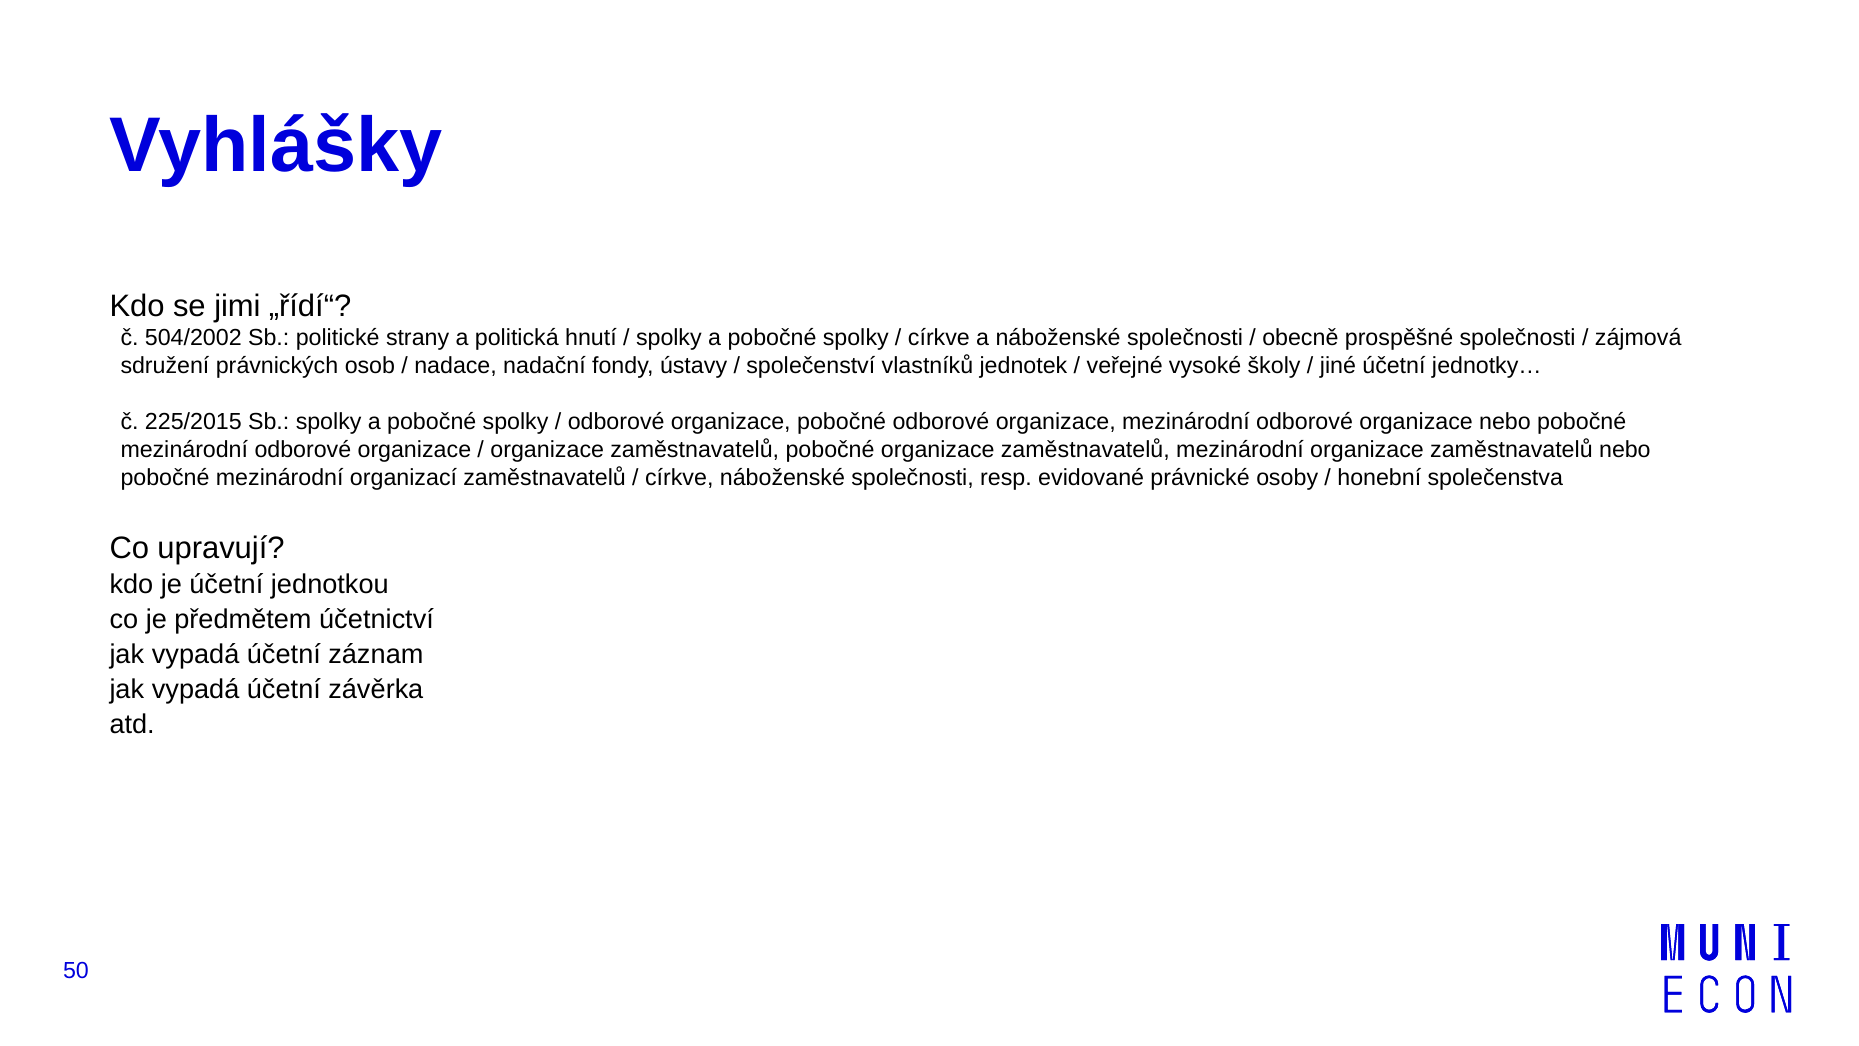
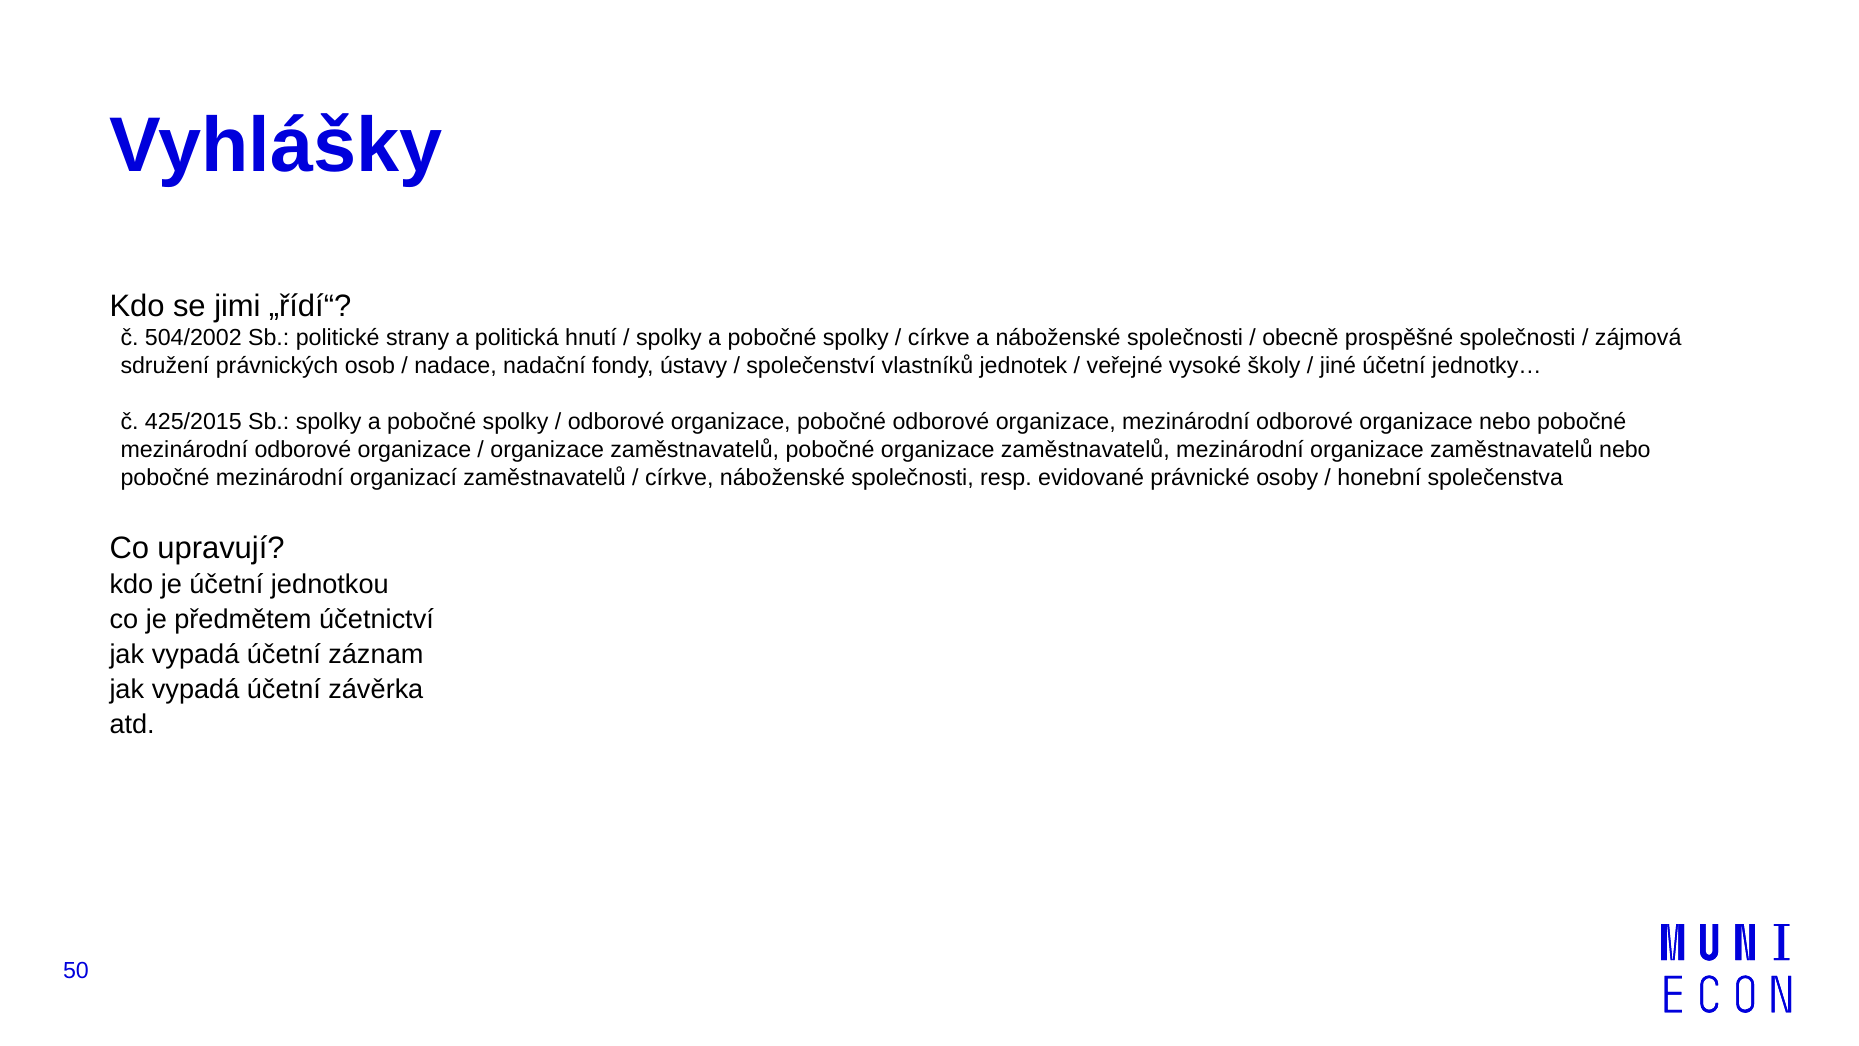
225/2015: 225/2015 -> 425/2015 (193, 422)
